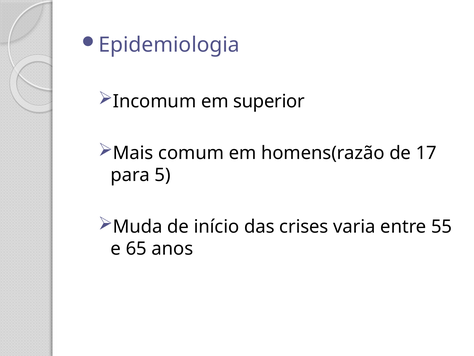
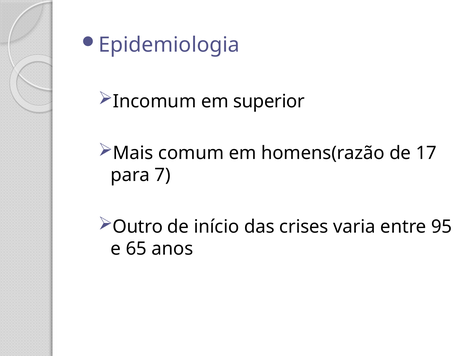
5: 5 -> 7 (163, 175)
Muda: Muda -> Outro (138, 226)
55: 55 -> 95 (442, 226)
